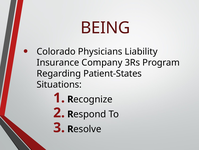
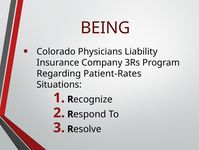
Patient-States: Patient-States -> Patient-Rates (112, 73)
